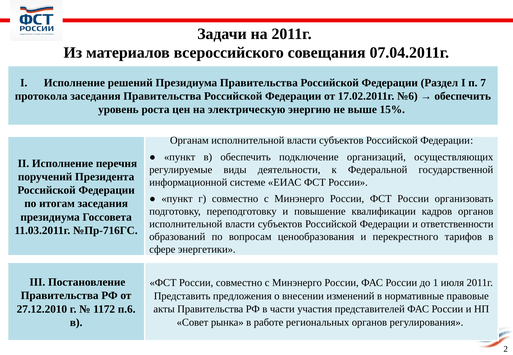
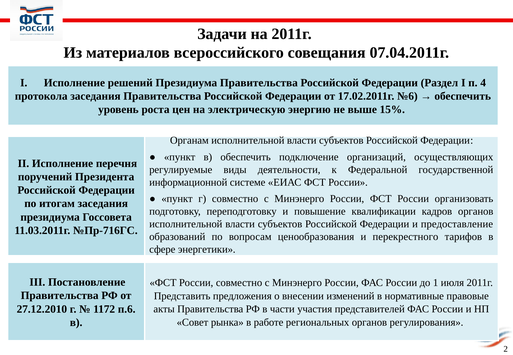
7: 7 -> 4 (483, 83)
ответственности: ответственности -> предоставление (457, 224)
